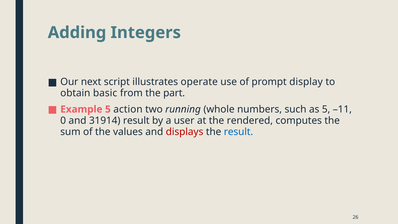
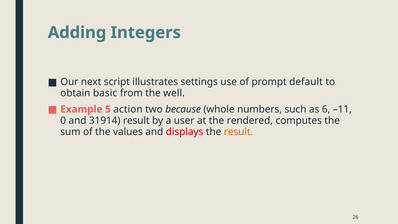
operate: operate -> settings (199, 82)
display: display -> default (306, 82)
part: part -> well (174, 93)
running: running -> because (183, 109)
as 5: 5 -> 6 (326, 109)
result colour: blue -> orange (238, 132)
